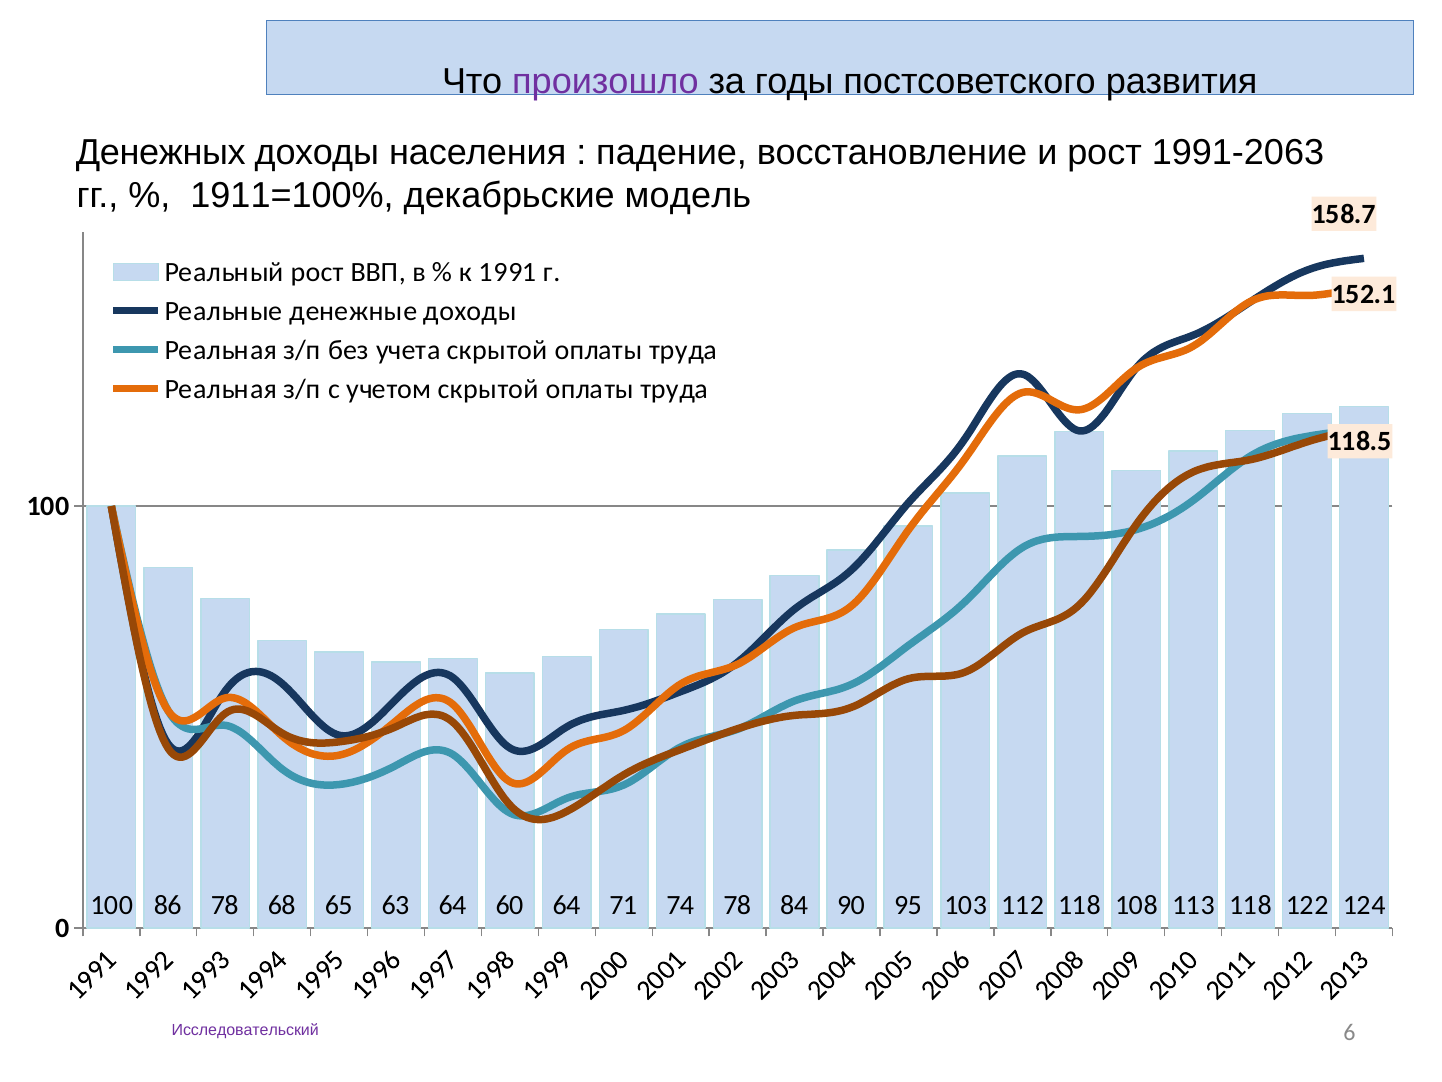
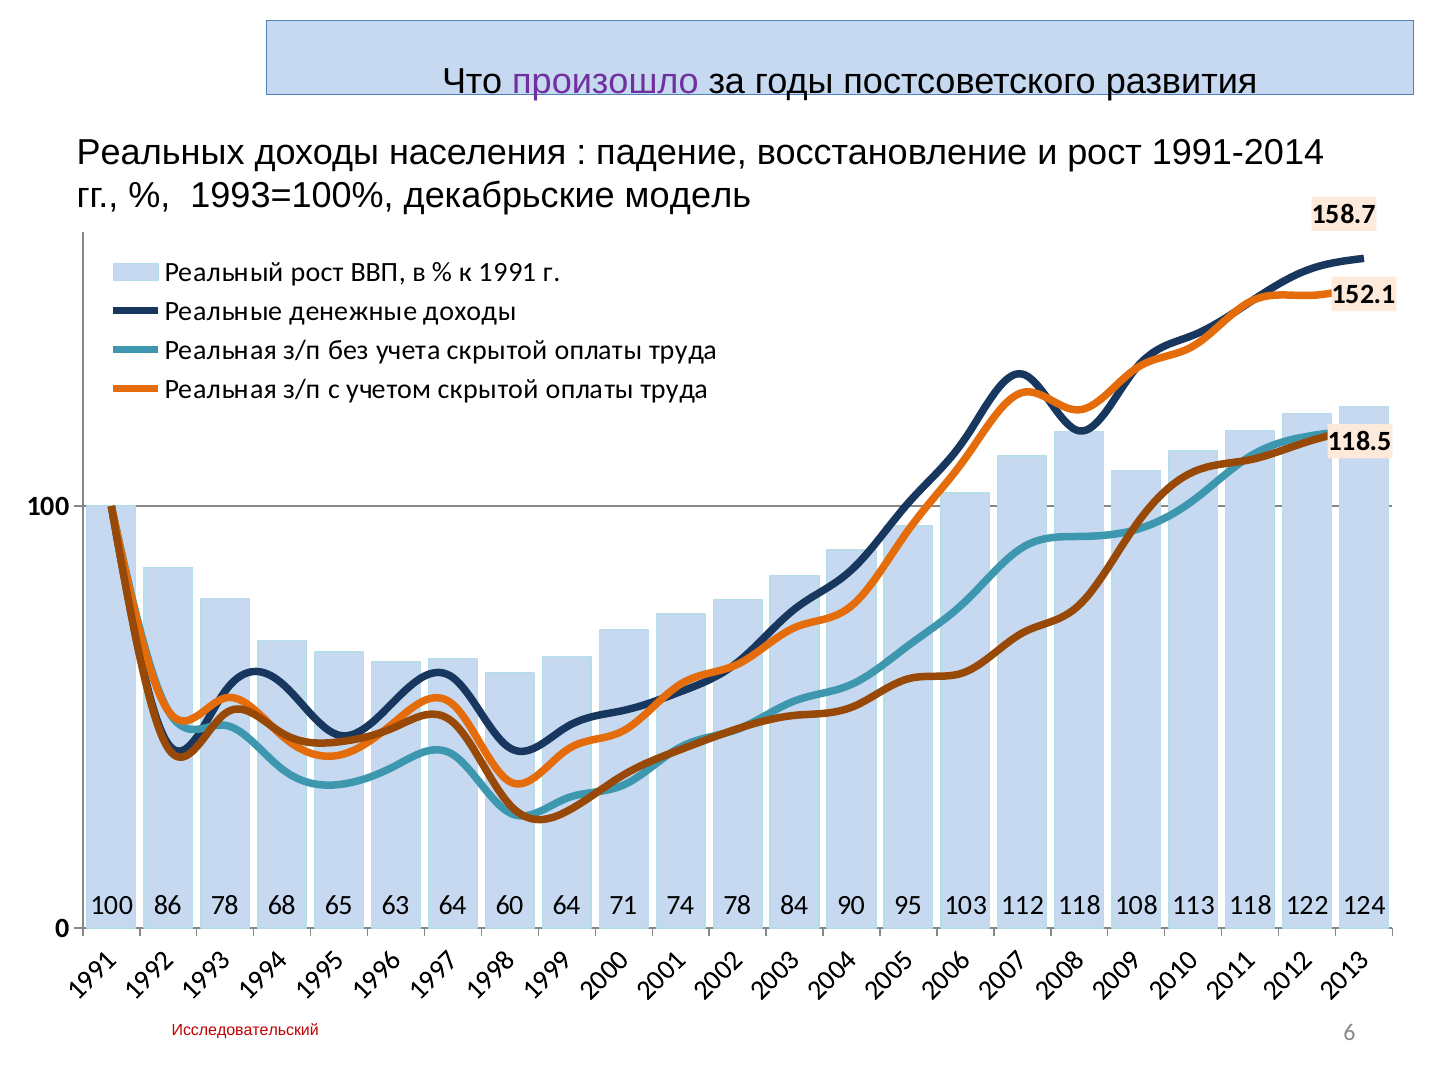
Денежных: Денежных -> Реальных (161, 153)
1991-2063: 1991-2063 -> 1991-2014 (1238, 153)
1911=100%: 1911=100% -> 1993=100% (292, 196)
Исследовательский colour: purple -> red (245, 1029)
